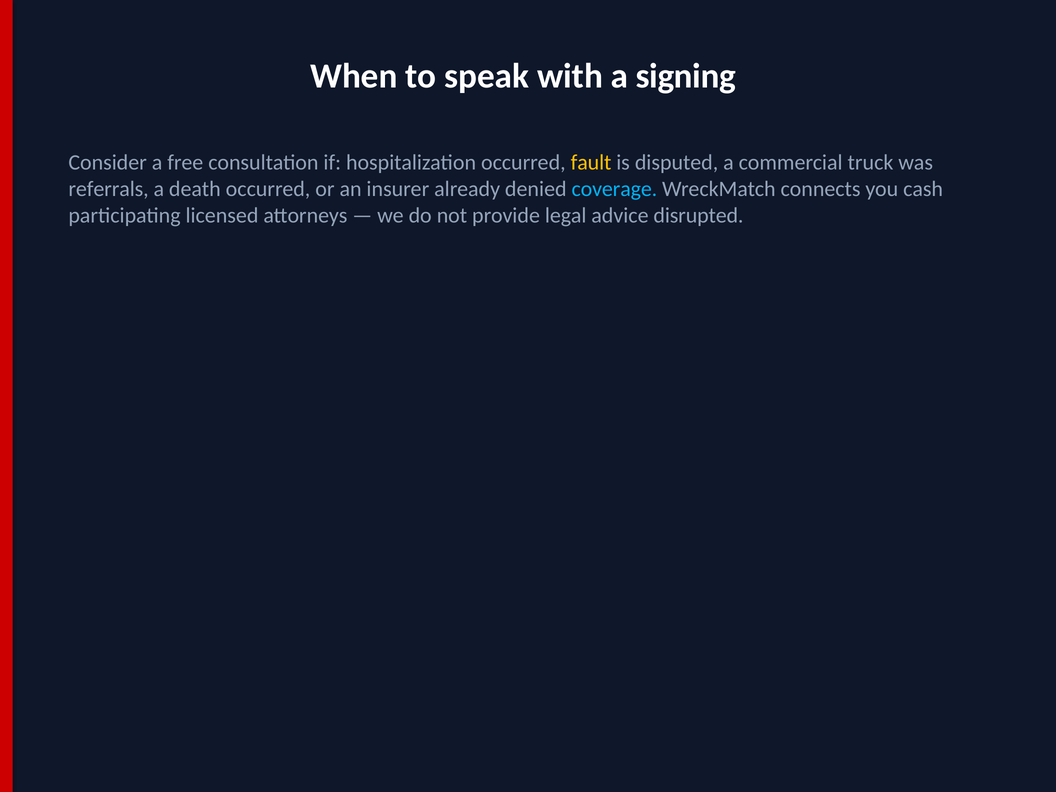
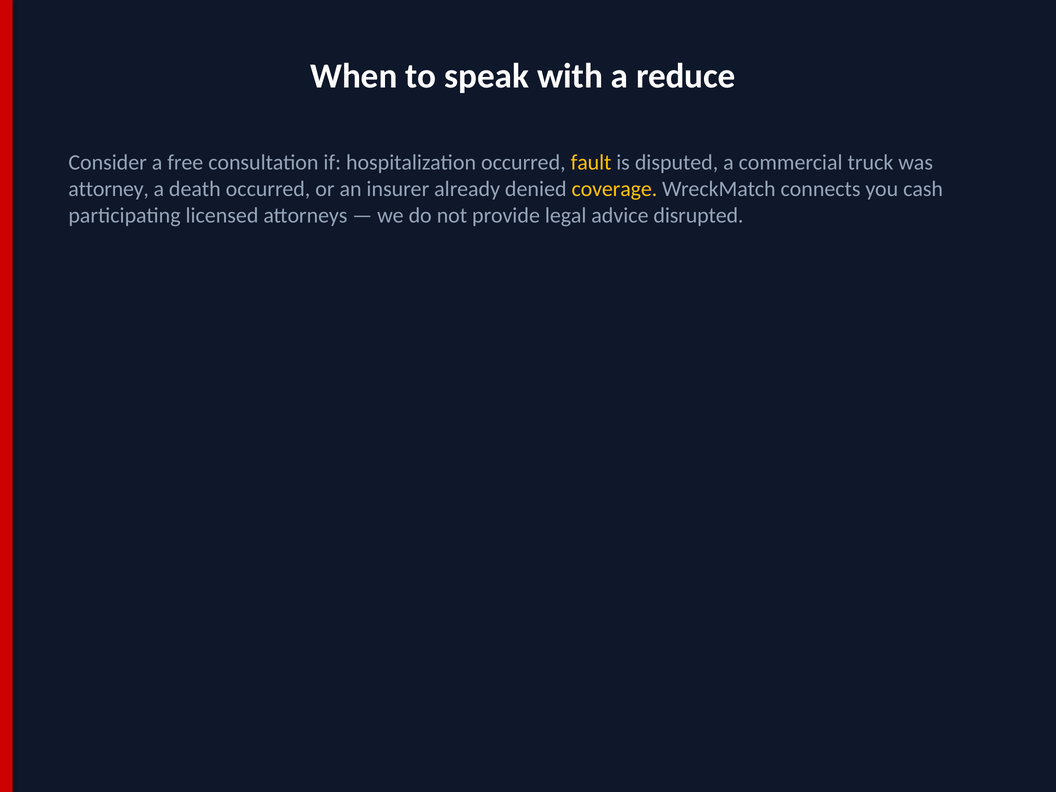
signing: signing -> reduce (686, 76)
referrals: referrals -> attorney (109, 189)
coverage colour: light blue -> yellow (614, 189)
